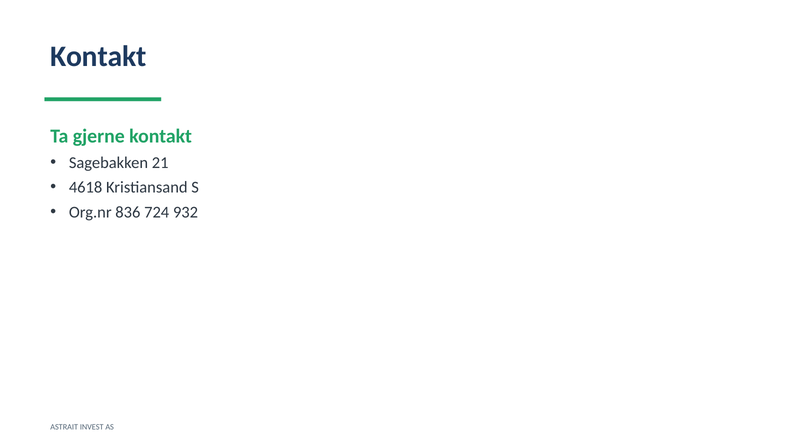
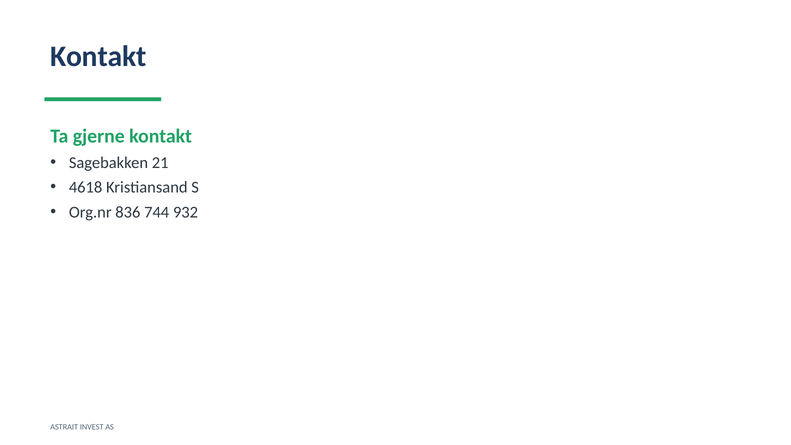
724: 724 -> 744 (157, 212)
